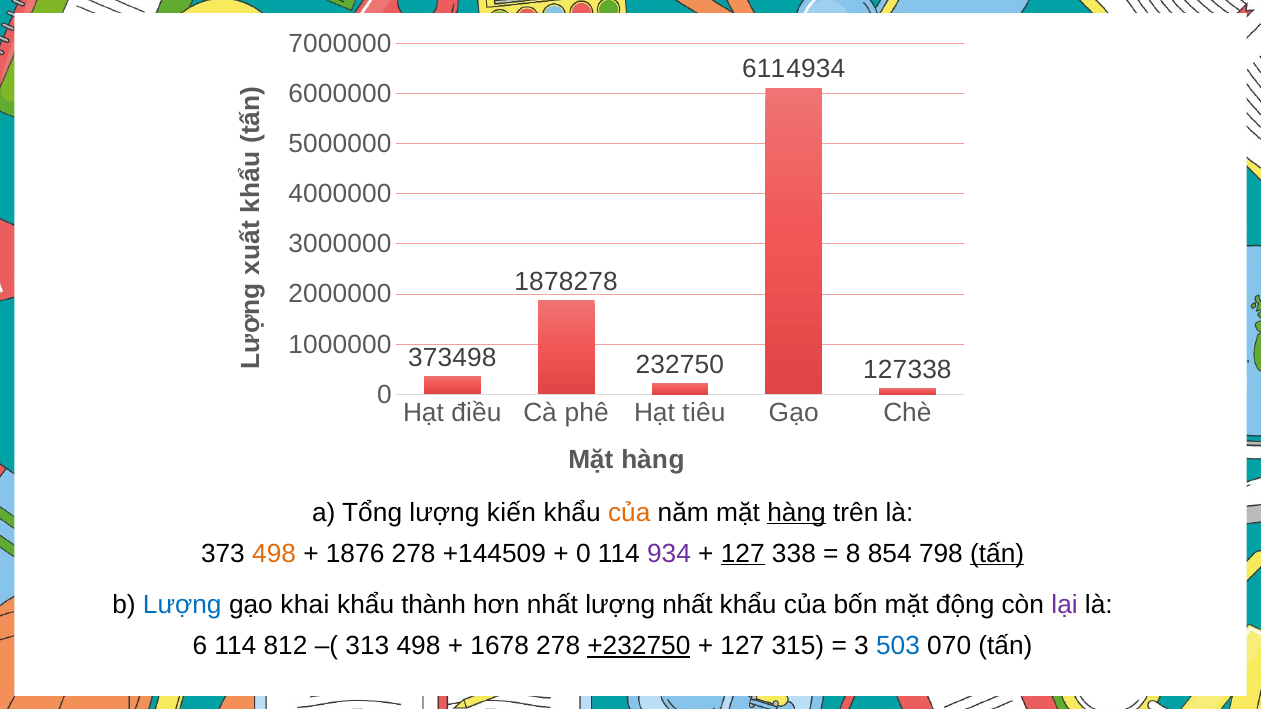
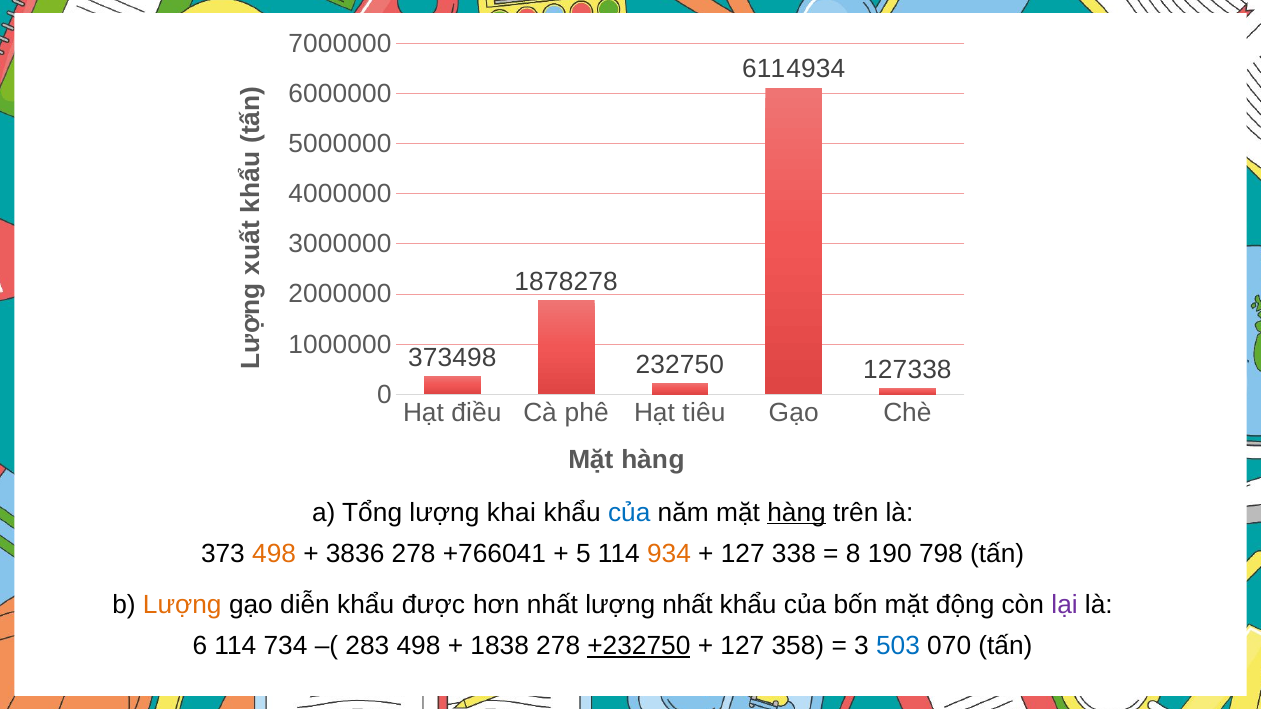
kiến: kiến -> khai (511, 513)
của colour: orange -> blue (629, 513)
1876: 1876 -> 3836 (355, 554)
+144509: +144509 -> +766041 (494, 554)
0: 0 -> 5 (583, 554)
934 colour: purple -> orange (669, 554)
127 underline: present -> none (743, 554)
854: 854 -> 190 (890, 554)
tấn underline: present -> none (997, 554)
Lượng colour: blue -> orange (182, 605)
khai: khai -> diễn (305, 605)
thành: thành -> được (433, 605)
812: 812 -> 734 (286, 646)
313: 313 -> 283 (367, 646)
1678: 1678 -> 1838 (500, 646)
315: 315 -> 358 (798, 646)
